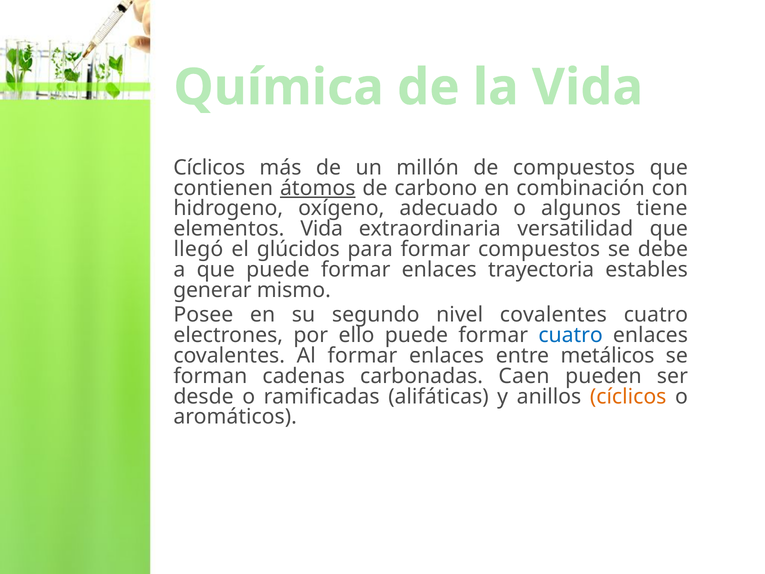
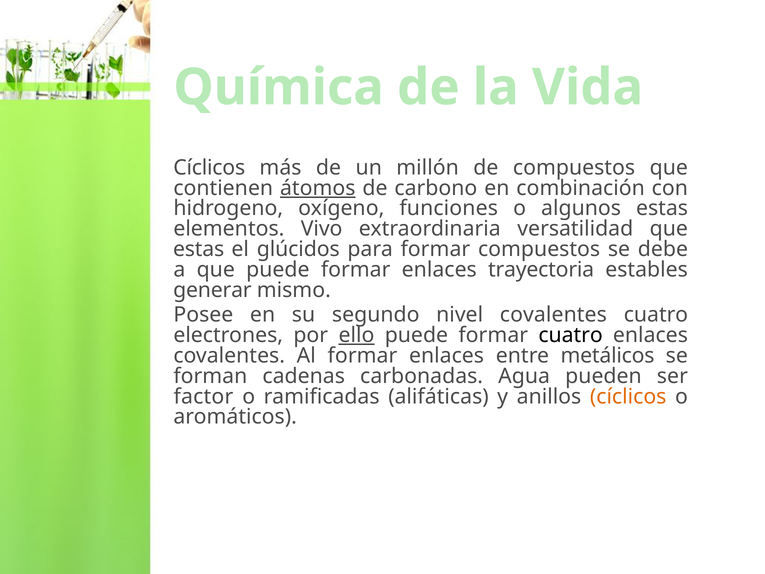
adecuado: adecuado -> funciones (449, 208)
algunos tiene: tiene -> estas (662, 208)
elementos Vida: Vida -> Vivo (322, 229)
llegó: llegó -> estas (199, 249)
ello underline: none -> present (356, 335)
cuatro colour: blue -> black (571, 335)
Caen: Caen -> Agua (524, 376)
desde: desde -> factor (203, 396)
